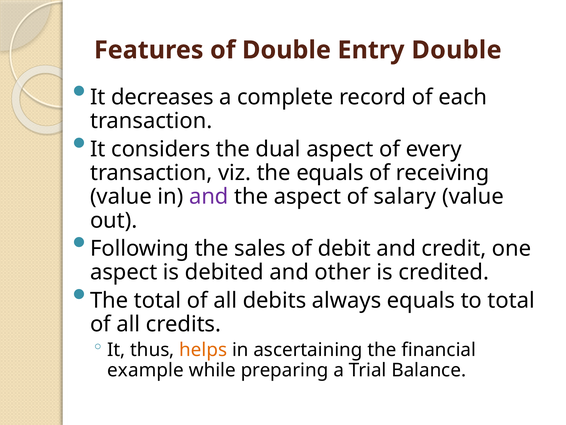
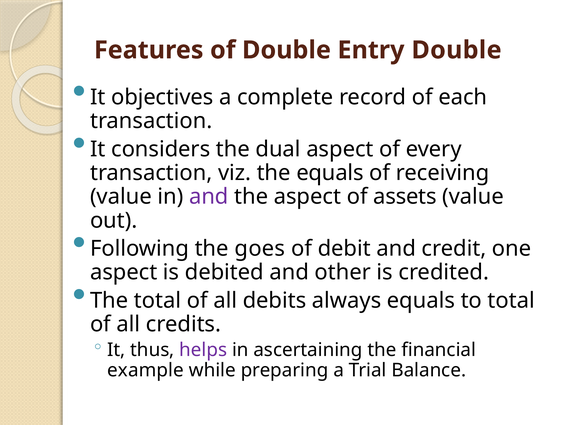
decreases: decreases -> objectives (162, 97)
salary: salary -> assets (405, 196)
sales: sales -> goes (260, 248)
helps colour: orange -> purple (203, 349)
